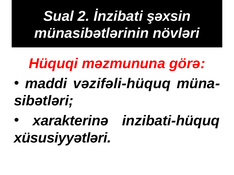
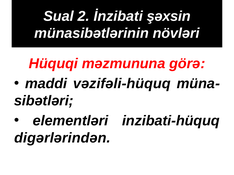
xarakterinə: xarakterinə -> elementləri (71, 121)
xüsusiyyətləri: xüsusiyyətləri -> digərlərindən (62, 138)
